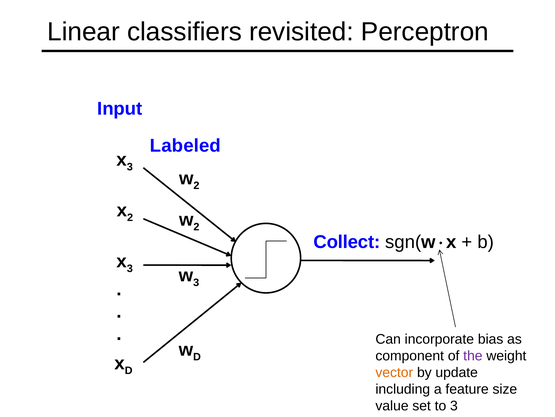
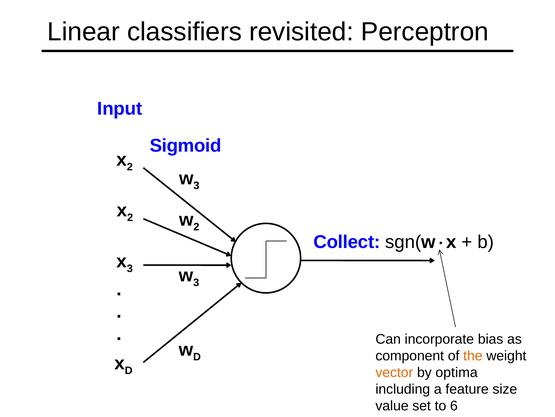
Labeled: Labeled -> Sigmoid (186, 145)
3: 3 -> 2 (130, 167)
2: 2 -> 3 (196, 185)
the colour: purple -> orange (473, 355)
update: update -> optima (457, 372)
to 3: 3 -> 6 (454, 405)
